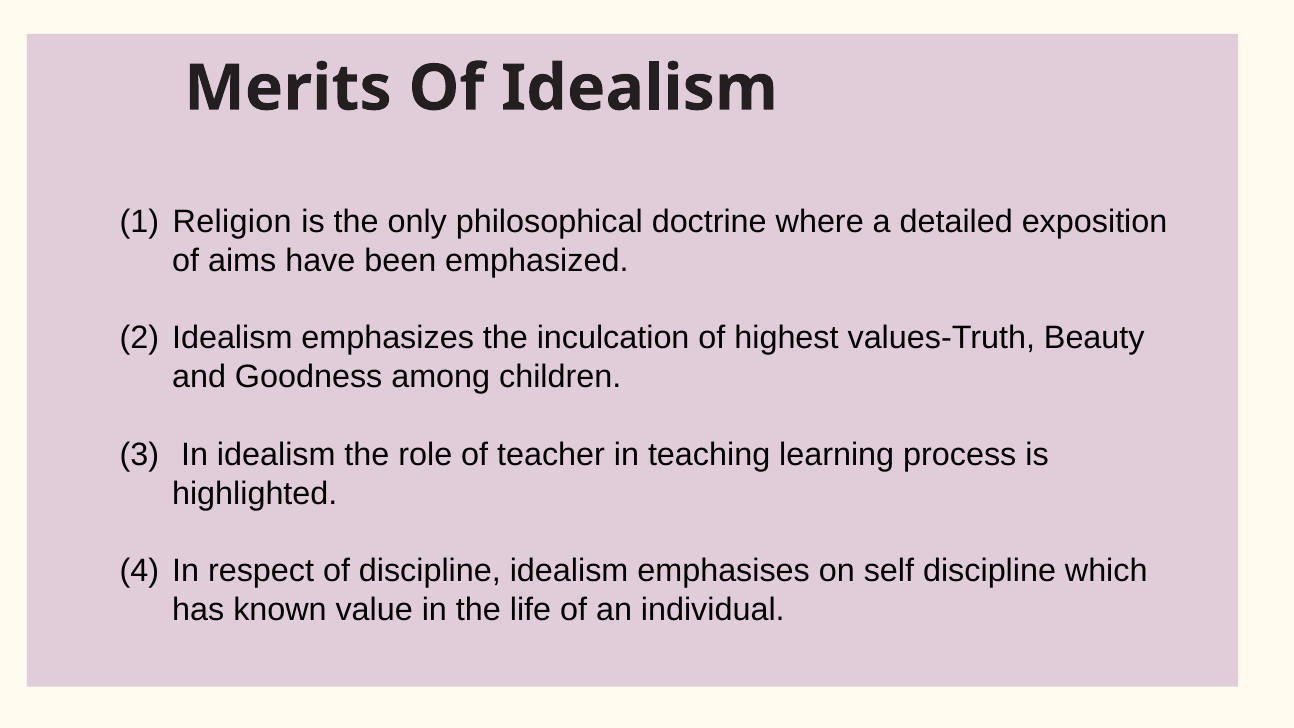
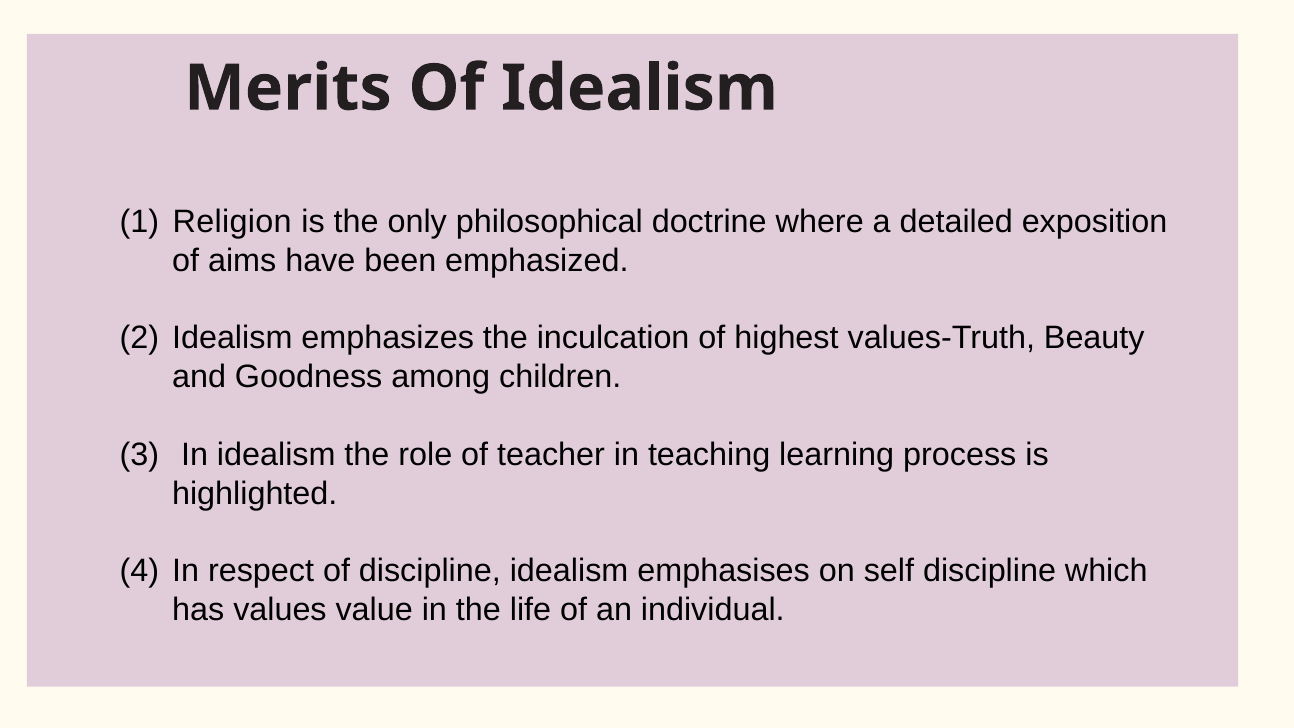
known: known -> values (280, 610)
